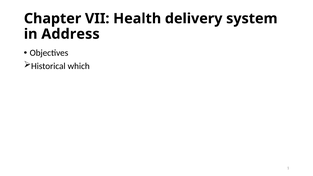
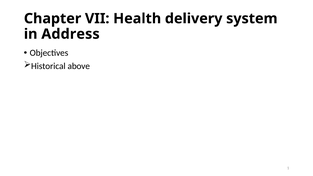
which: which -> above (79, 66)
